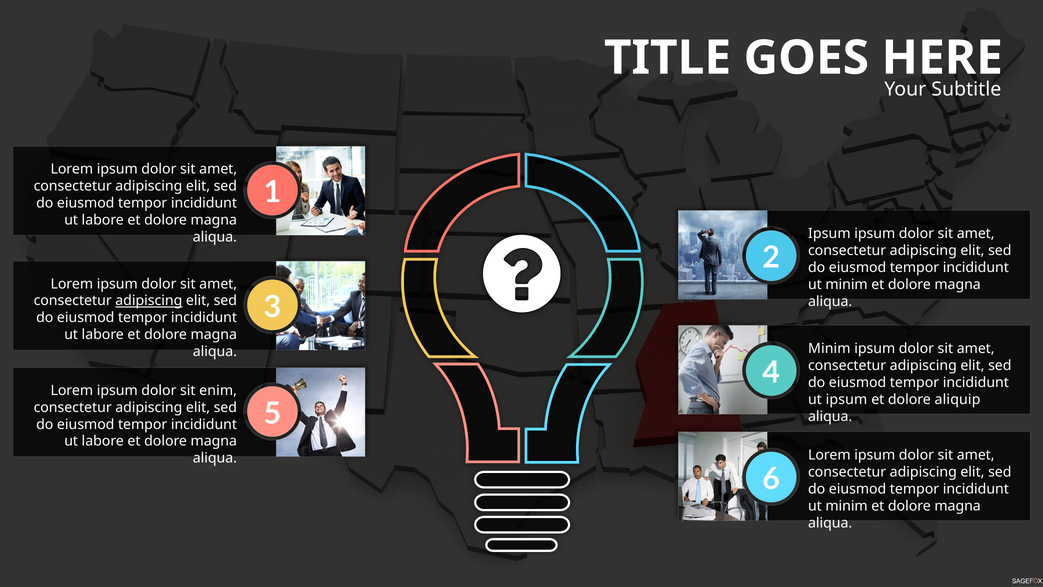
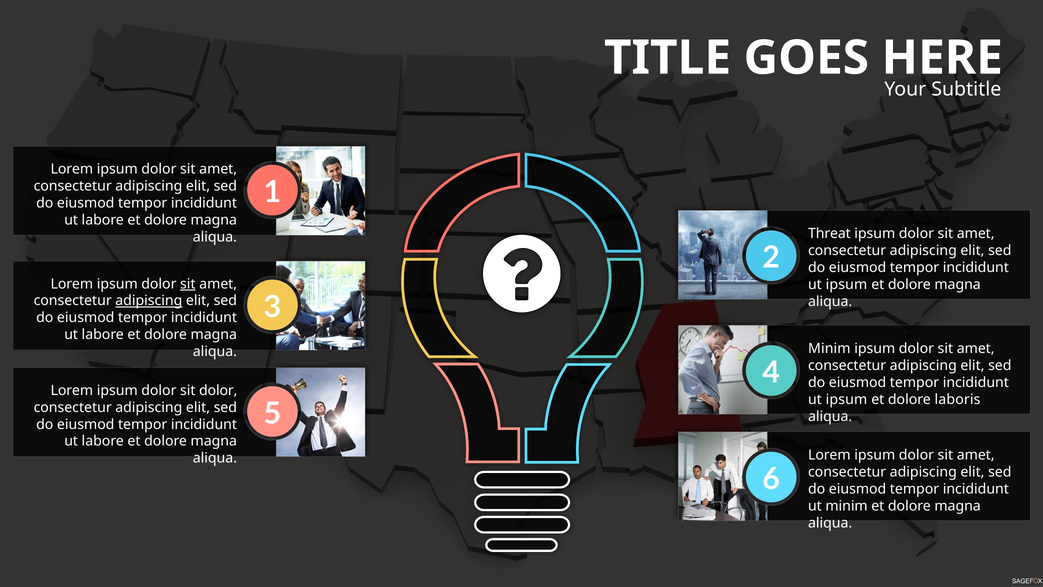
Ipsum: Ipsum -> Threat (829, 234)
sit underline: none -> present (188, 284)
minim: minim -> ipsum (846, 285)
sit enim: enim -> dolor (218, 390)
aliquip: aliquip -> laboris (958, 399)
